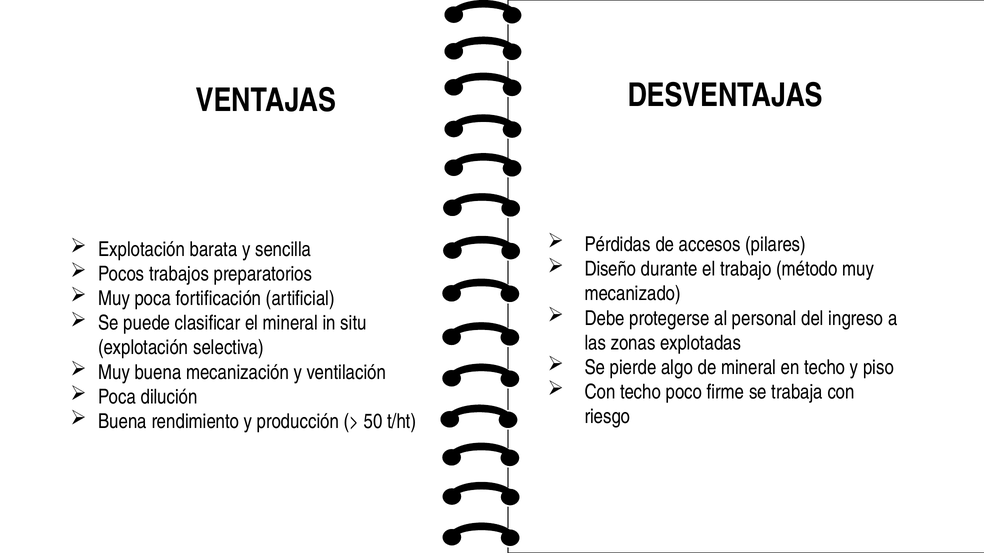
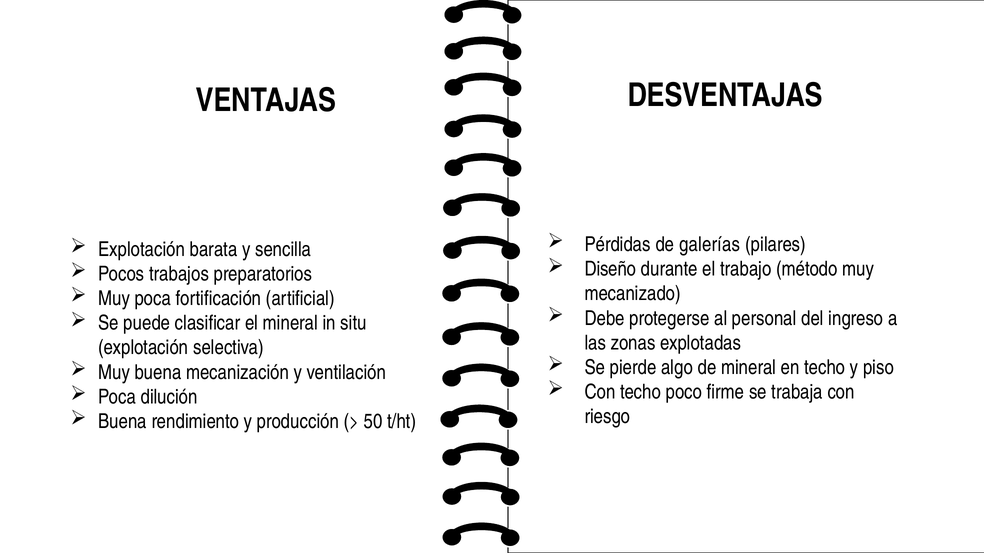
accesos: accesos -> galerías (710, 245)
